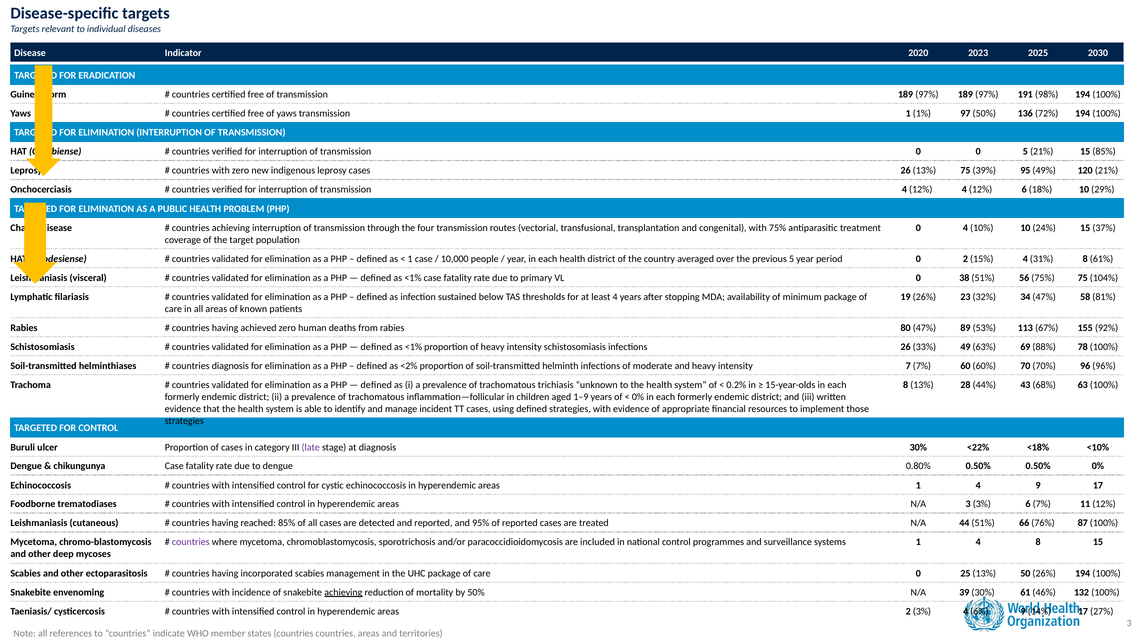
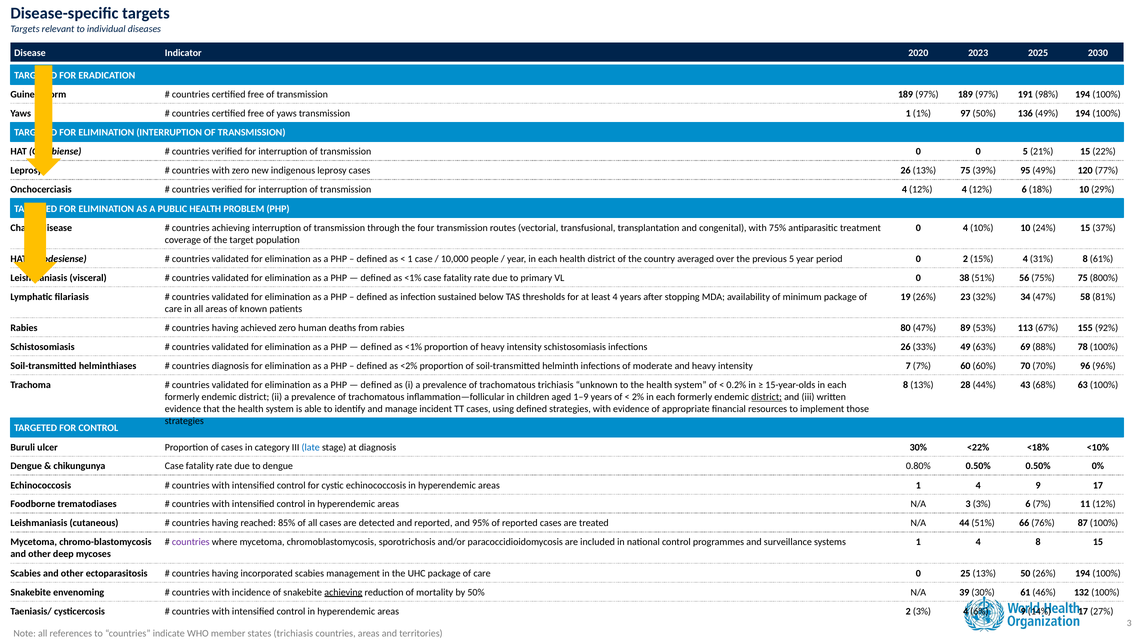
136 72%: 72% -> 49% (1047, 113)
15 85%: 85% -> 22% (1104, 152)
120 21%: 21% -> 77% (1107, 171)
104%: 104% -> 800% (1104, 278)
0%: 0% -> 2% (638, 397)
district underline: none -> present (767, 397)
late colour: purple -> blue (311, 447)
states countries: countries -> trichiasis (293, 633)
